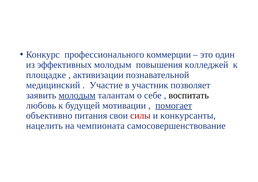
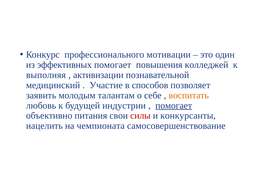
коммерции: коммерции -> мотивации (169, 55)
эффективных молодым: молодым -> помогает (113, 65)
площадке: площадке -> выполняя (46, 75)
участник: участник -> способов (150, 85)
молодым underline: present -> none (77, 96)
воспитать colour: black -> orange (189, 96)
мотивации: мотивации -> индустрии (124, 106)
